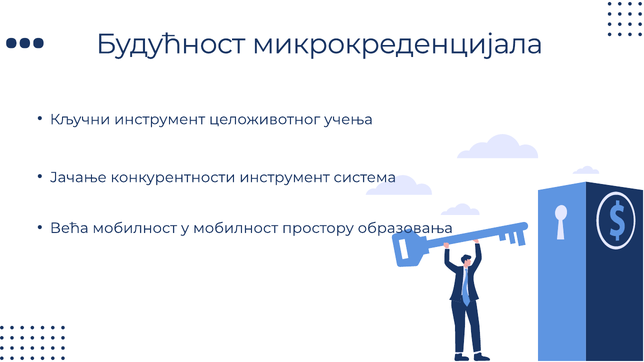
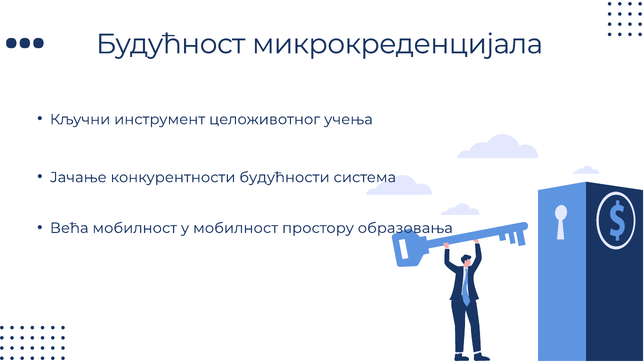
конкурентности инструмент: инструмент -> будућности (285, 178)
